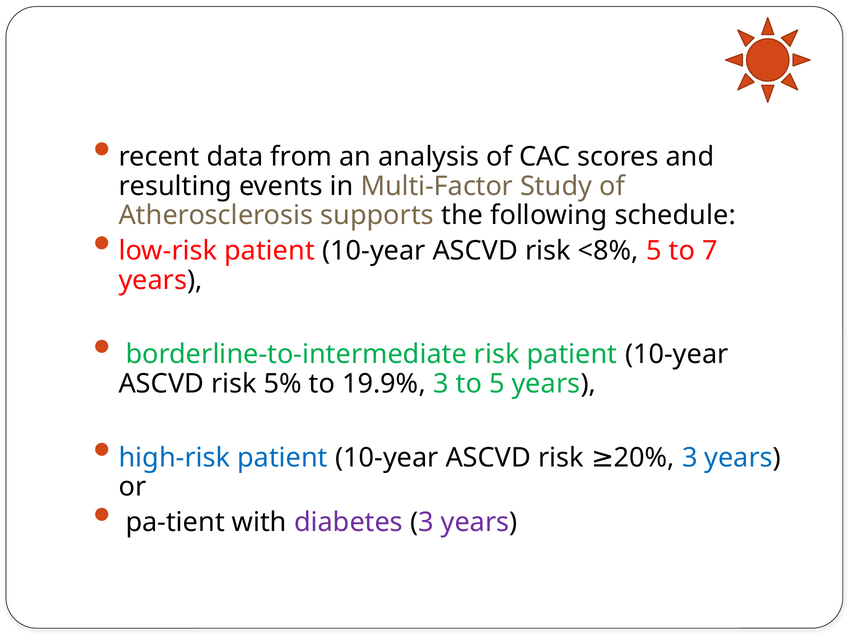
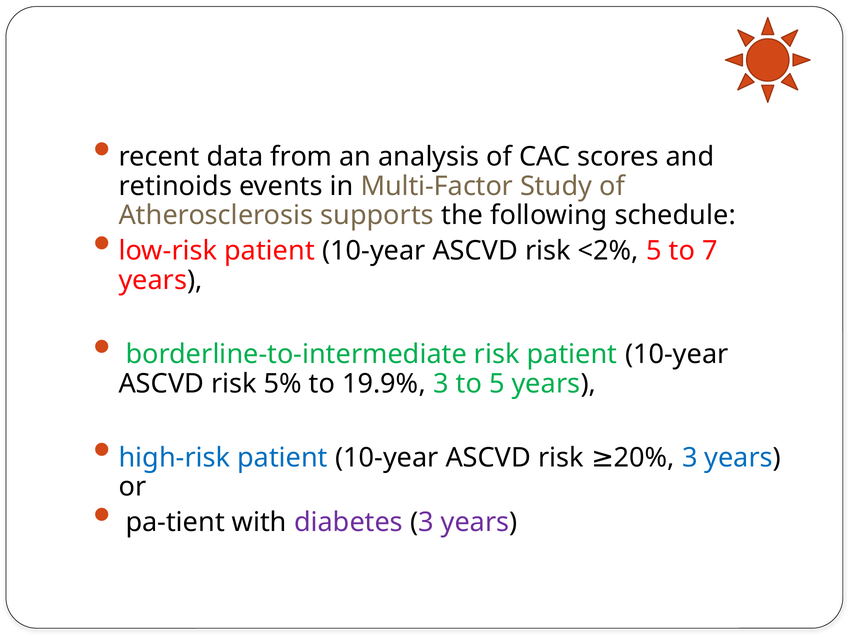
resulting: resulting -> retinoids (175, 186)
<8%: <8% -> <2% (608, 251)
